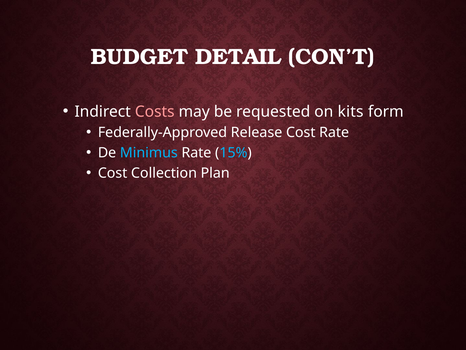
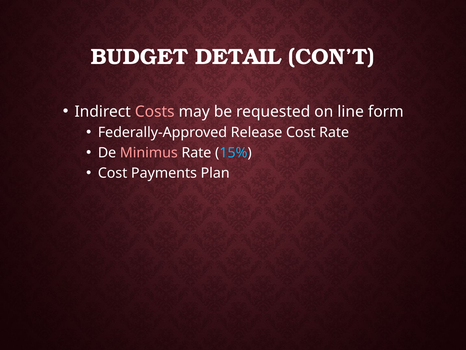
kits: kits -> line (351, 111)
Minimus colour: light blue -> pink (149, 153)
Collection: Collection -> Payments (164, 173)
